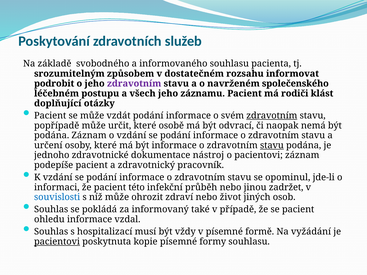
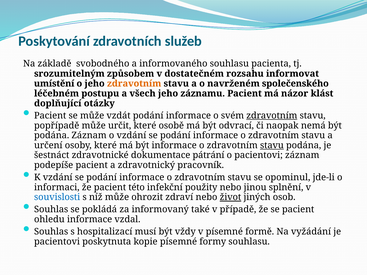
podrobit: podrobit -> umístění (54, 84)
zdravotním colour: purple -> orange (134, 84)
rodiči: rodiči -> názor (295, 94)
jednoho: jednoho -> šestnáct (52, 155)
nástroj: nástroj -> pátrání (209, 155)
průběh: průběh -> použity (201, 187)
zadržet: zadržet -> splnění (286, 187)
život underline: none -> present (230, 197)
pacientovi underline: present -> none (57, 242)
